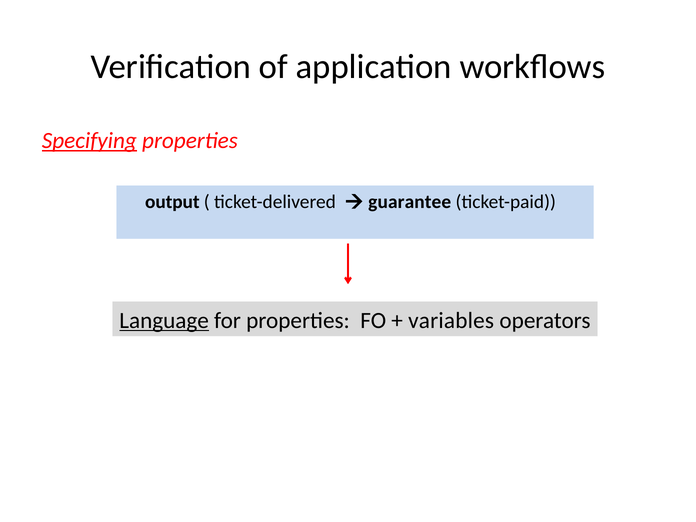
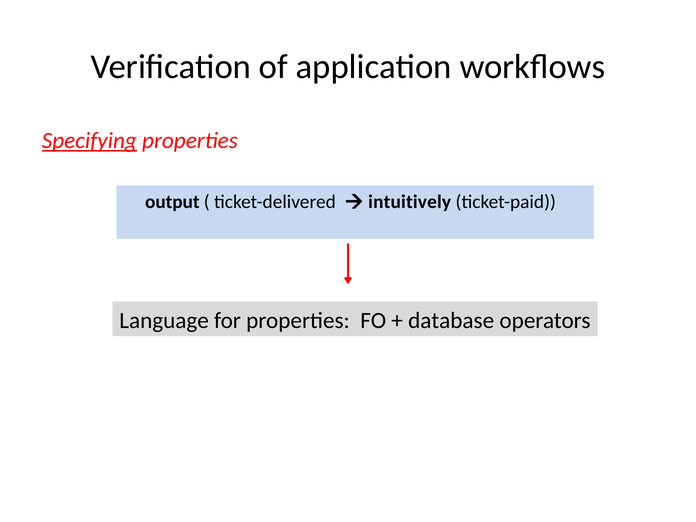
guarantee: guarantee -> intuitively (410, 202)
Language underline: present -> none (164, 321)
variables: variables -> database (451, 321)
